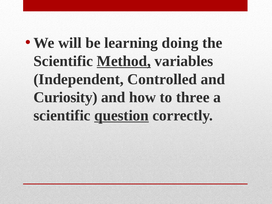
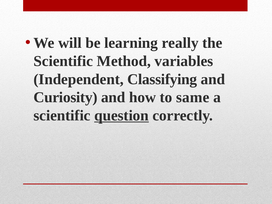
doing: doing -> really (180, 43)
Method underline: present -> none (124, 61)
Controlled: Controlled -> Classifying (162, 79)
three: three -> same (193, 97)
